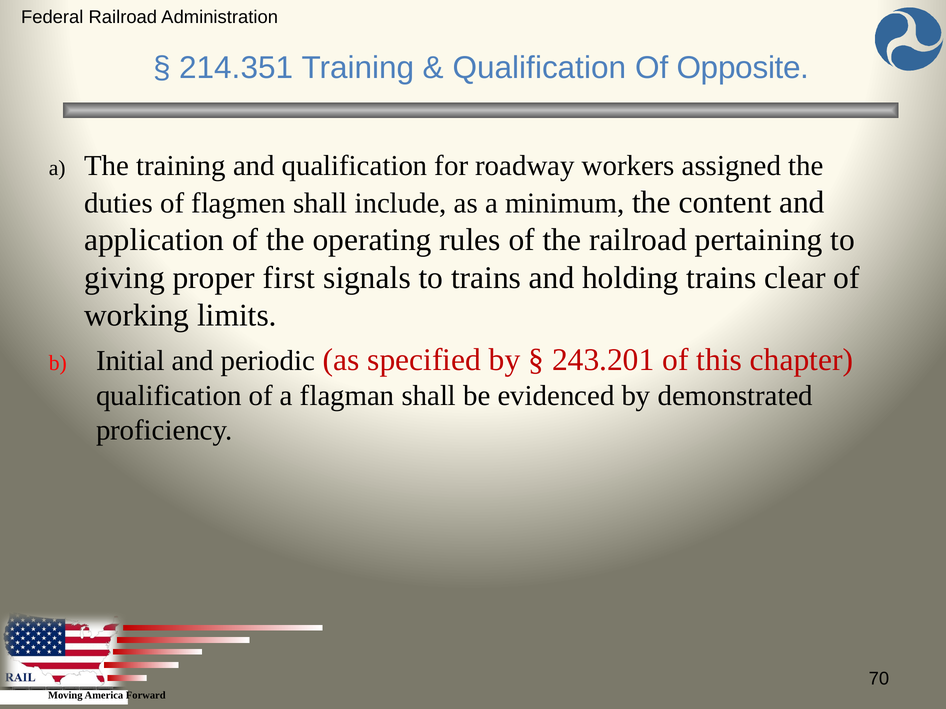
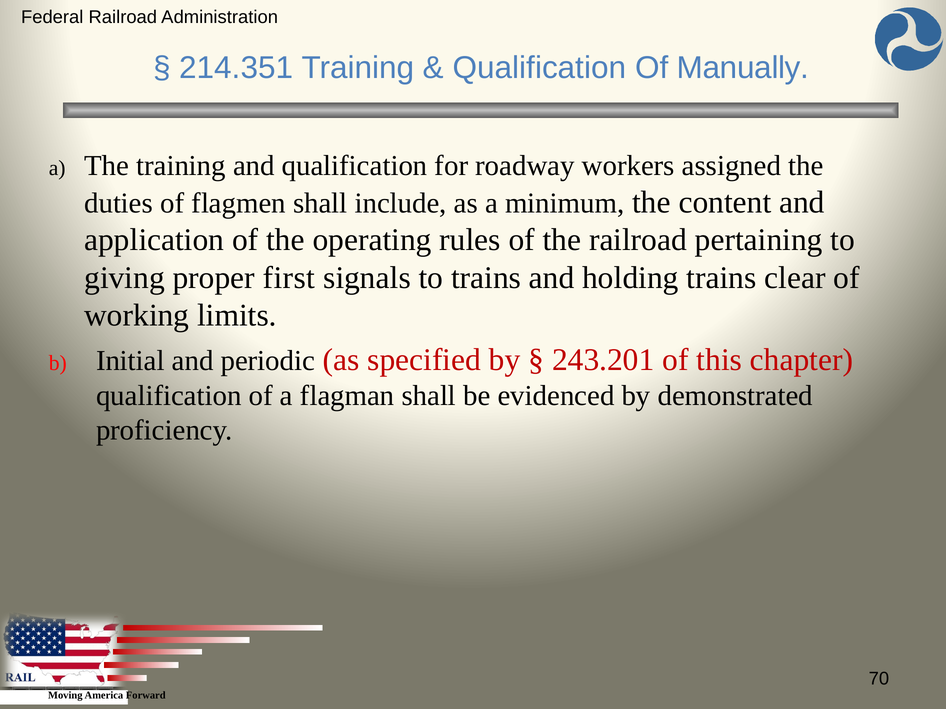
Opposite: Opposite -> Manually (743, 68)
